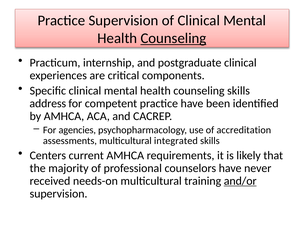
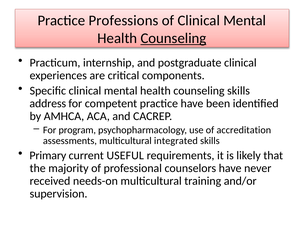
Practice Supervision: Supervision -> Professions (124, 21)
agencies: agencies -> program (77, 130)
Centers: Centers -> Primary (48, 155)
current AMHCA: AMHCA -> USEFUL (125, 155)
and/or underline: present -> none (240, 181)
